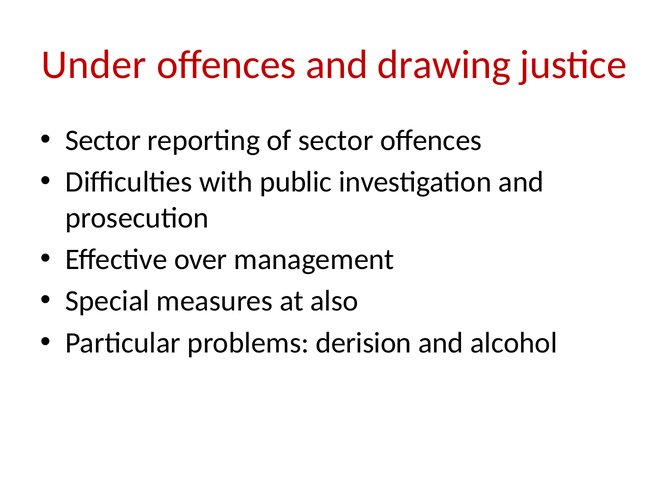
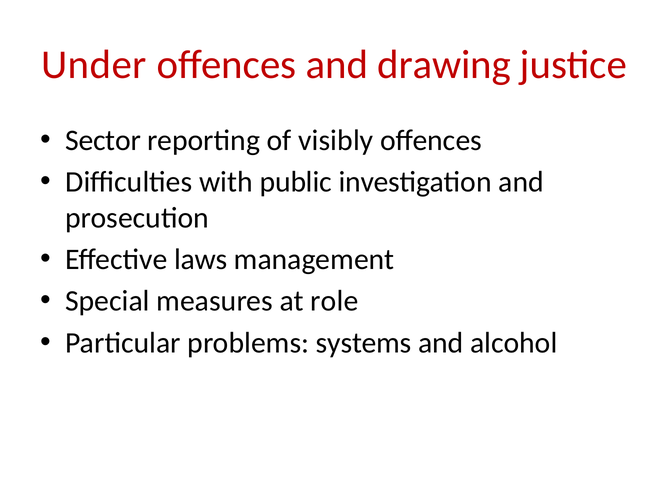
of sector: sector -> visibly (336, 140)
over: over -> laws (201, 259)
also: also -> role (334, 301)
derision: derision -> systems (364, 343)
